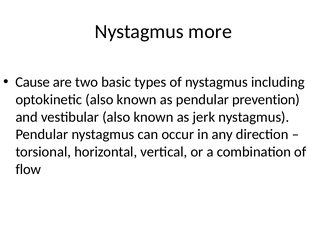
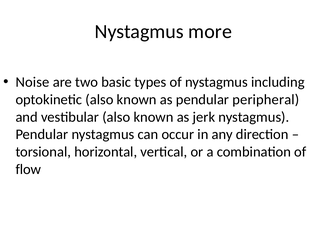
Cause: Cause -> Noise (32, 82)
prevention: prevention -> peripheral (266, 100)
